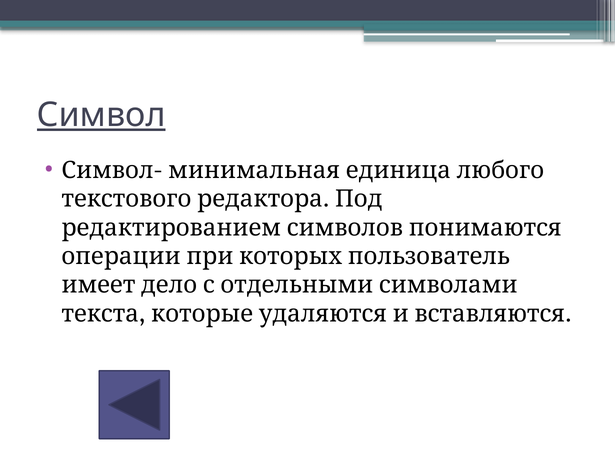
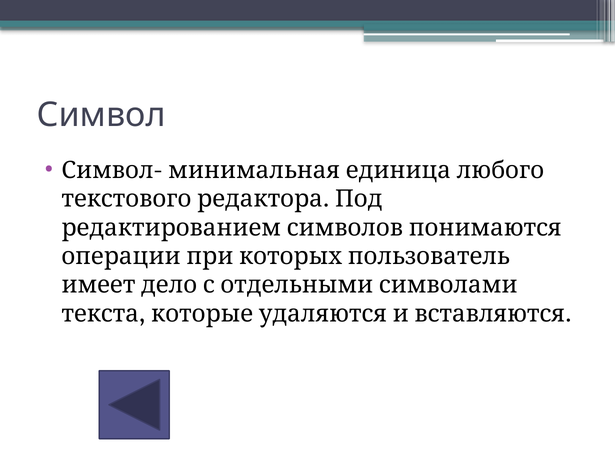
Символ underline: present -> none (101, 115)
